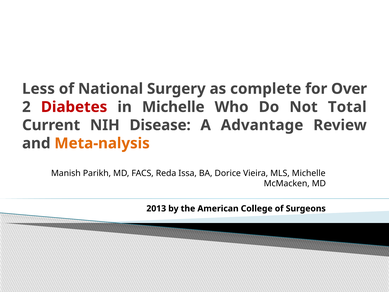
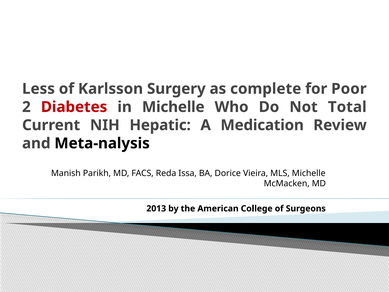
National: National -> Karlsson (111, 89)
Over: Over -> Poor (349, 89)
Disease: Disease -> Hepatic (160, 125)
Advantage: Advantage -> Medication (262, 125)
Meta-nalysis colour: orange -> black (102, 143)
